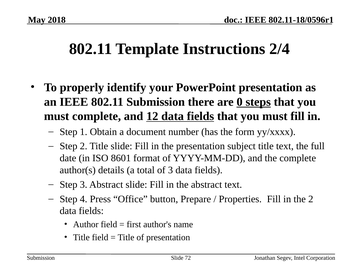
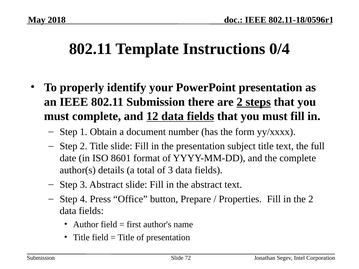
2/4: 2/4 -> 0/4 (280, 49)
are 0: 0 -> 2 (240, 102)
